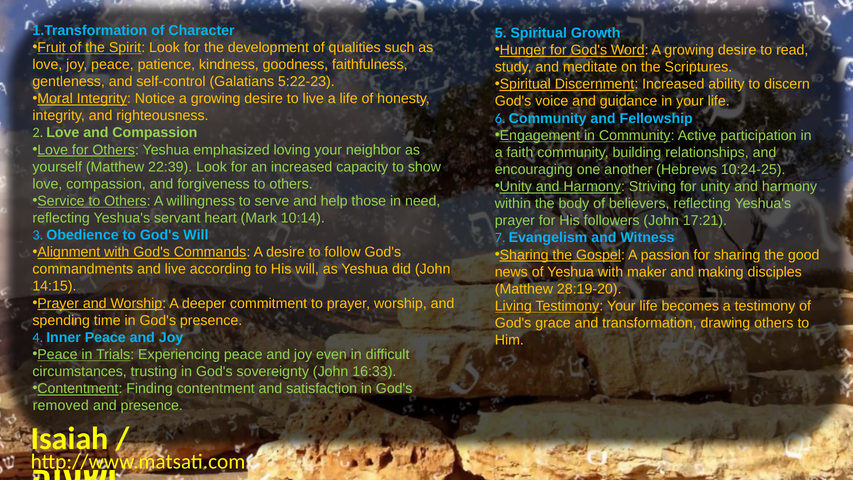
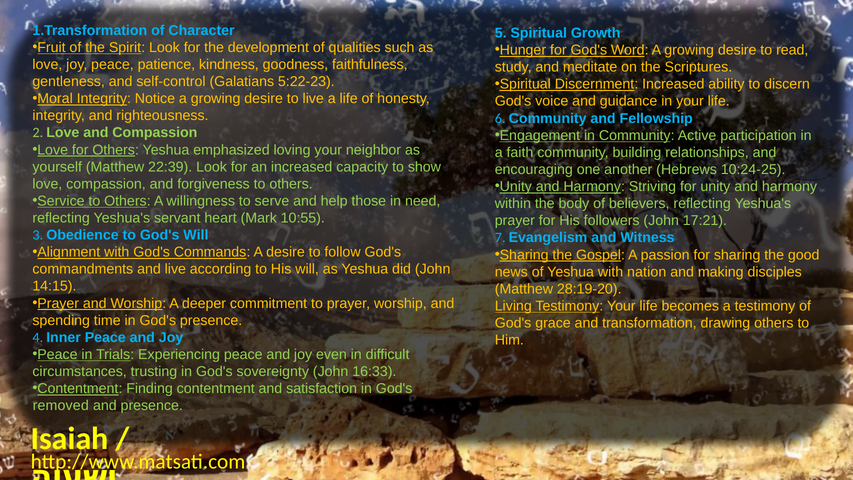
10:14: 10:14 -> 10:55 (303, 218)
maker: maker -> nation (647, 272)
